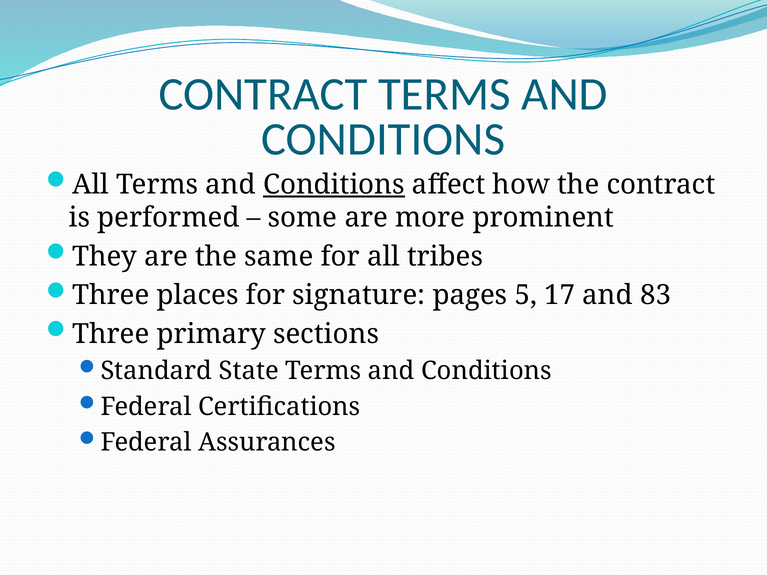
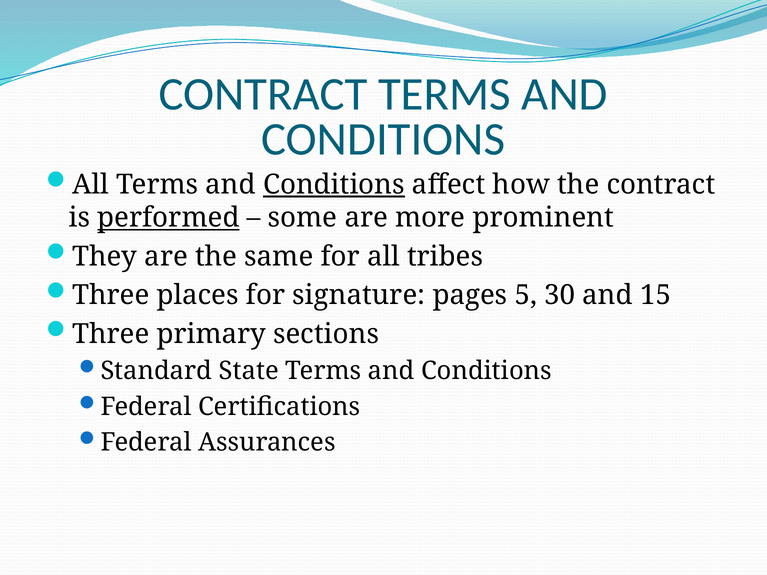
performed underline: none -> present (168, 218)
17: 17 -> 30 (560, 295)
83: 83 -> 15 (656, 295)
